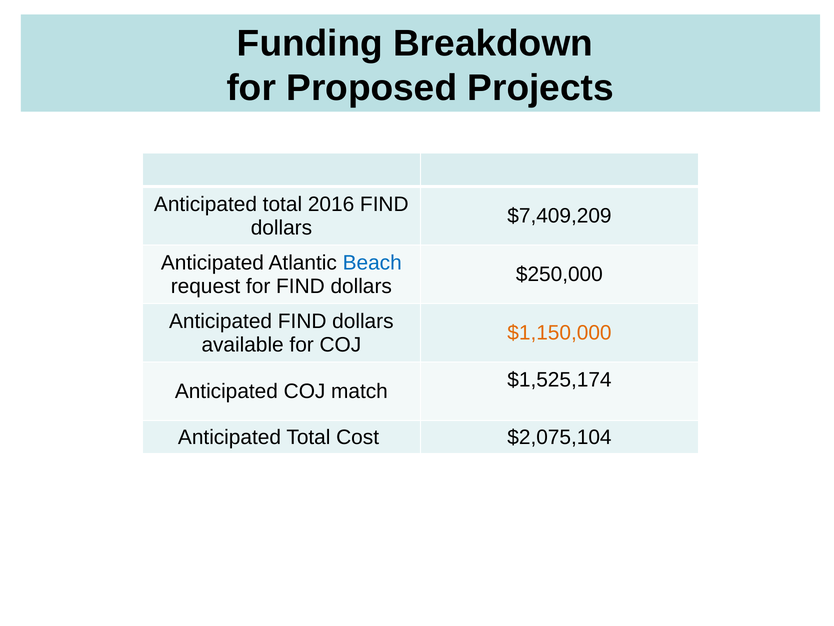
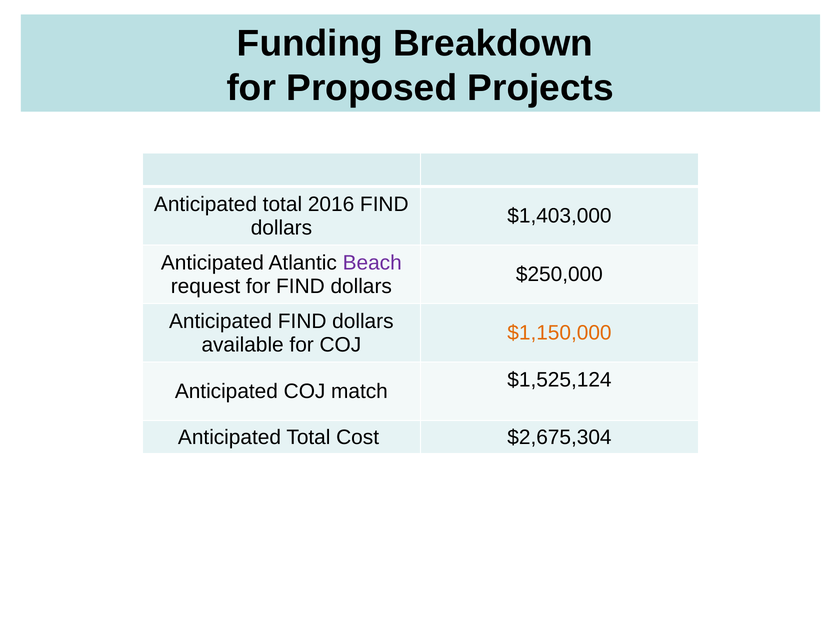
$7,409,209: $7,409,209 -> $1,403,000 (559, 216)
Beach colour: blue -> purple (372, 263)
$1,525,174: $1,525,174 -> $1,525,124 (559, 379)
$2,075,104: $2,075,104 -> $2,675,304 (559, 437)
